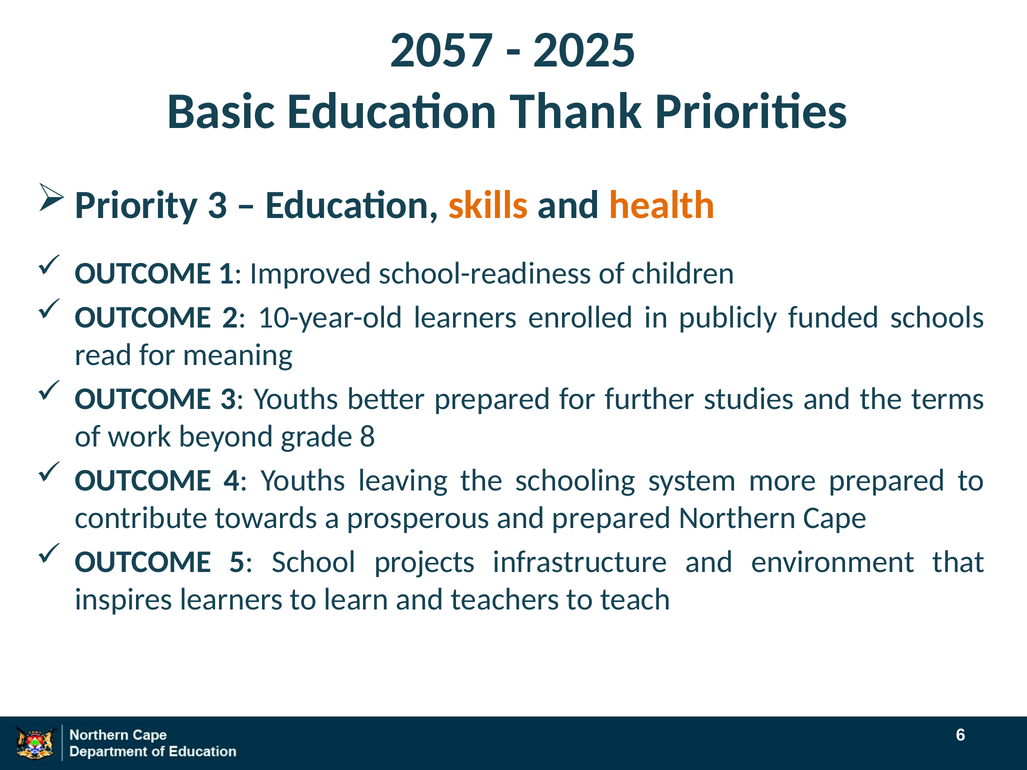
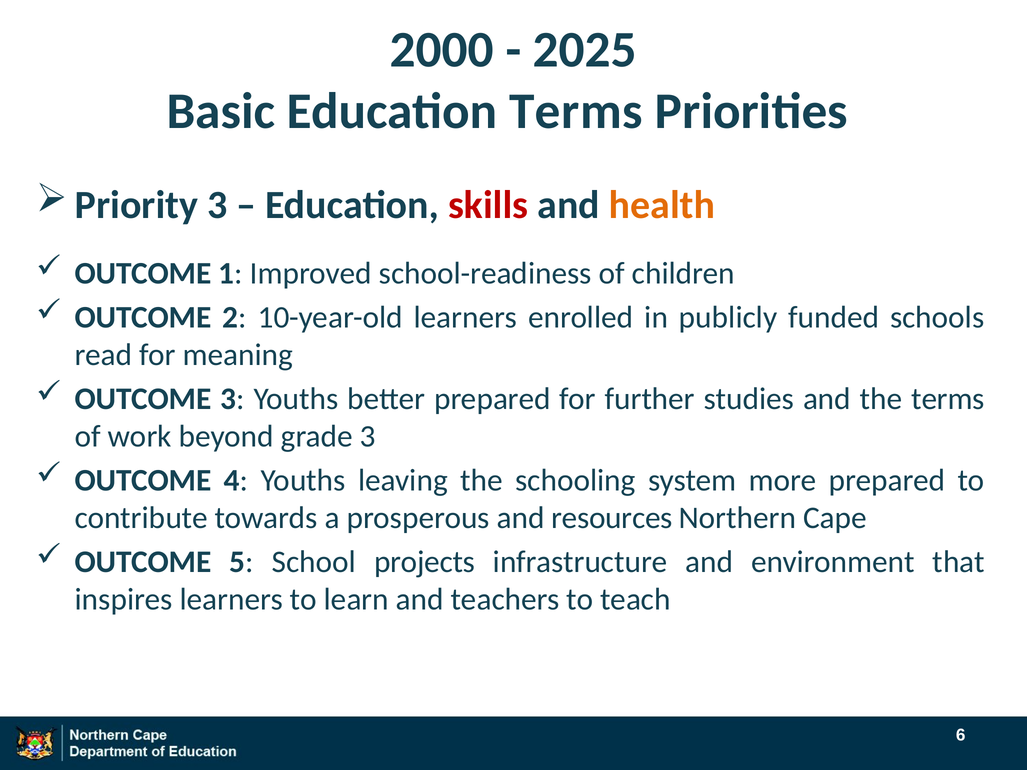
2057: 2057 -> 2000 (442, 50)
Education Thank: Thank -> Terms (576, 111)
skills colour: orange -> red (488, 205)
grade 8: 8 -> 3 (368, 437)
and prepared: prepared -> resources (612, 518)
